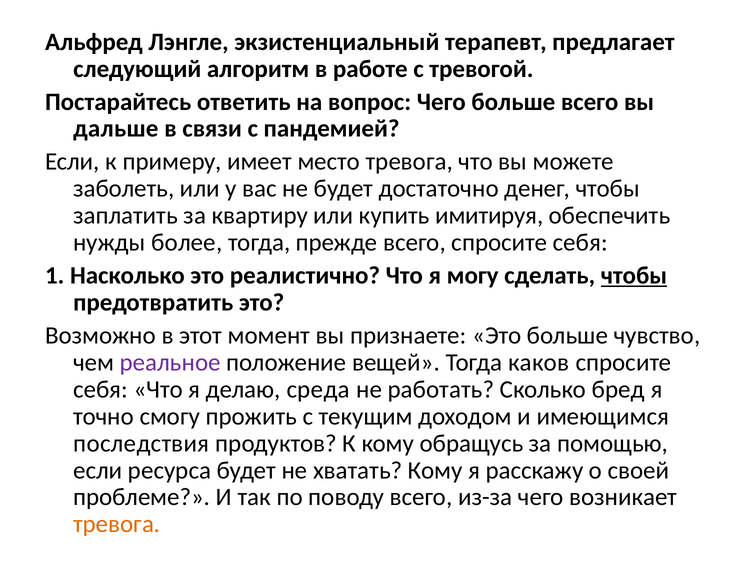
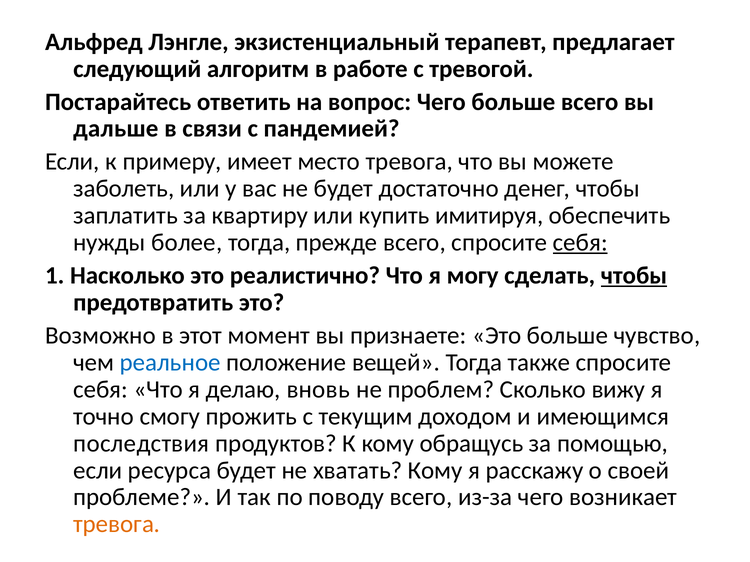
себя underline: none -> present (580, 243)
реальное colour: purple -> blue (170, 363)
каков: каков -> также (539, 363)
среда: среда -> вновь (318, 390)
работать: работать -> проблем (441, 390)
бред: бред -> вижу (618, 390)
